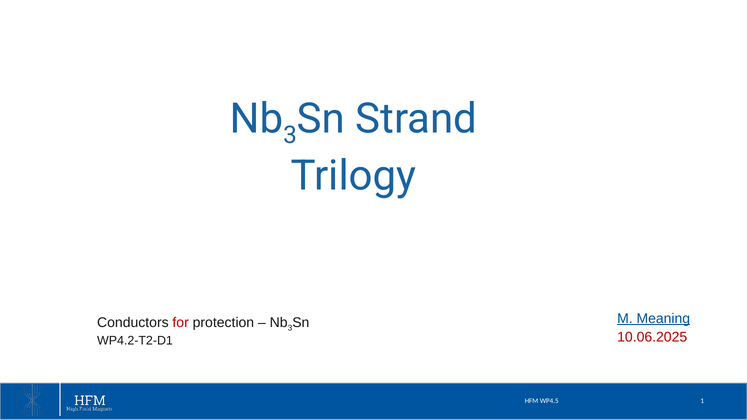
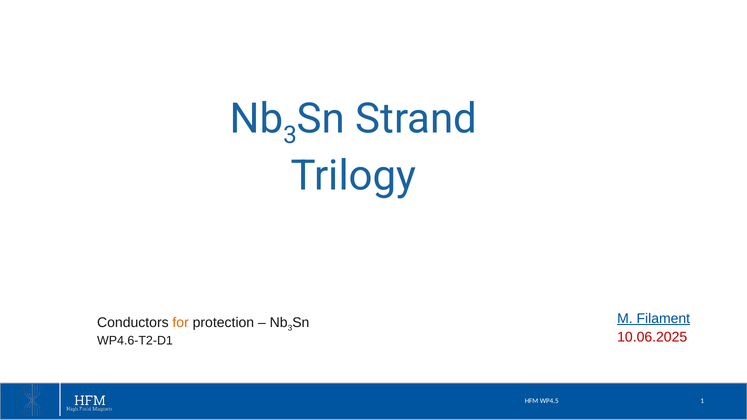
Meaning: Meaning -> Filament (663, 319)
for colour: red -> orange (181, 323)
WP4.2-T2-D1: WP4.2-T2-D1 -> WP4.6-T2-D1 (135, 341)
